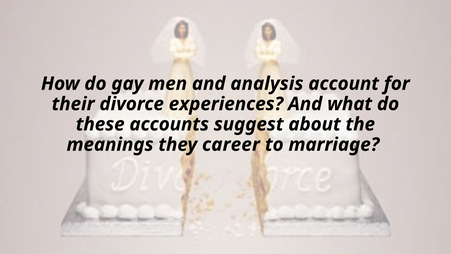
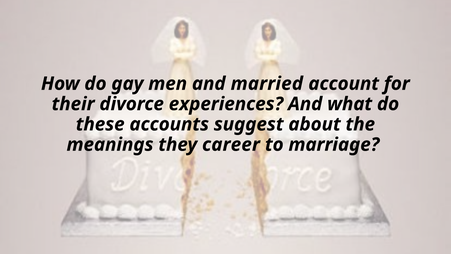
analysis: analysis -> married (267, 84)
